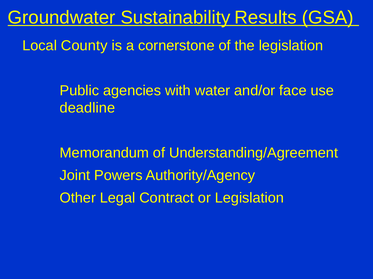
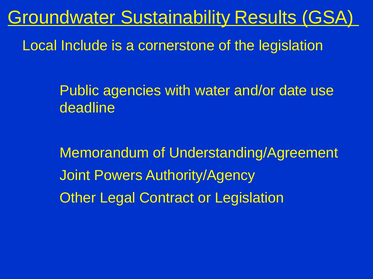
County: County -> Include (84, 46)
face: face -> date (293, 91)
